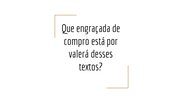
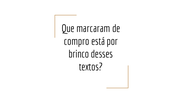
engraçada: engraçada -> marcaram (93, 29)
valerá: valerá -> brinco (79, 54)
